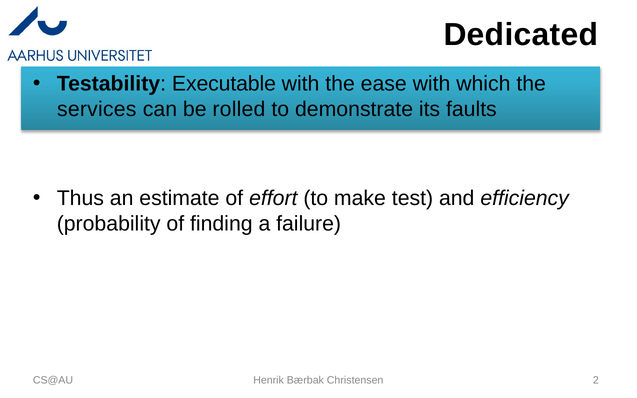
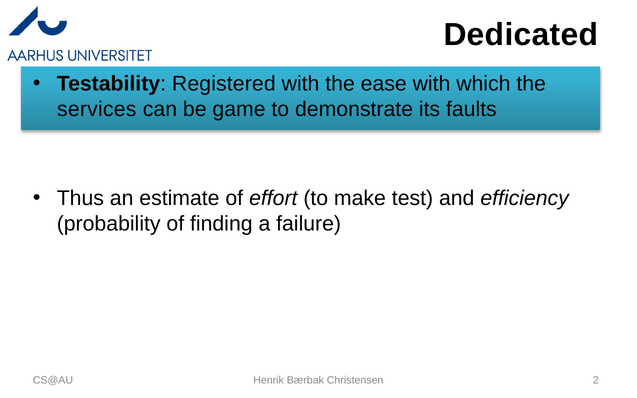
Executable: Executable -> Registered (224, 84)
rolled: rolled -> game (239, 109)
